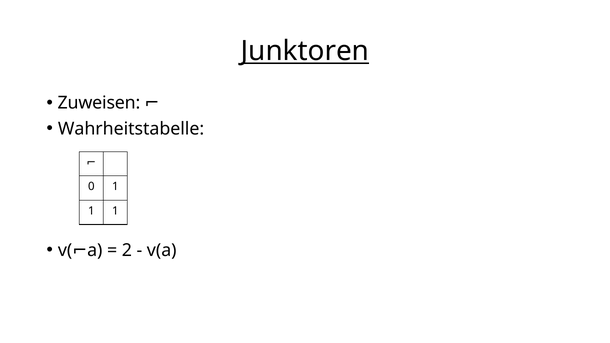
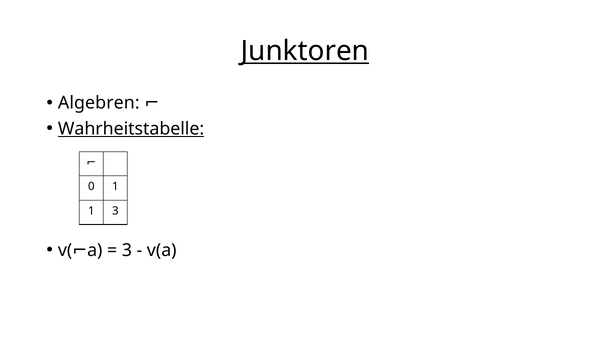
Zuweisen: Zuweisen -> Algebren (99, 103)
Wahrheitstabelle underline: none -> present (131, 129)
1: 1 -> 3 (115, 211)
2: 2 -> 3 (127, 250)
